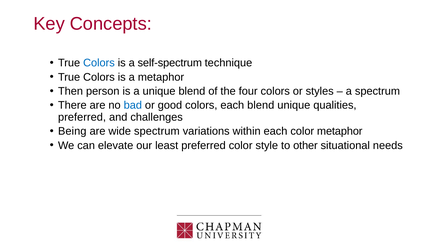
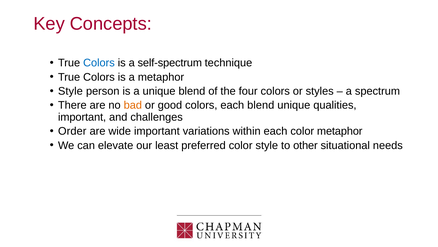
Then: Then -> Style (70, 91)
bad colour: blue -> orange (133, 105)
preferred: preferred -> important (82, 117)
Being: Being -> Order (72, 131)
wide spectrum: spectrum -> important (157, 131)
